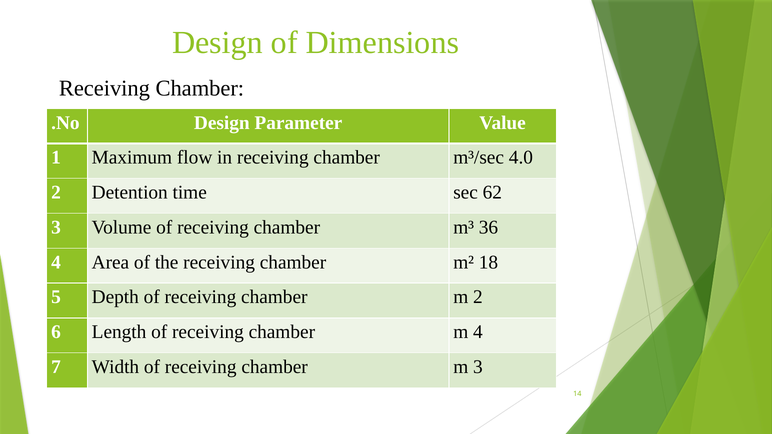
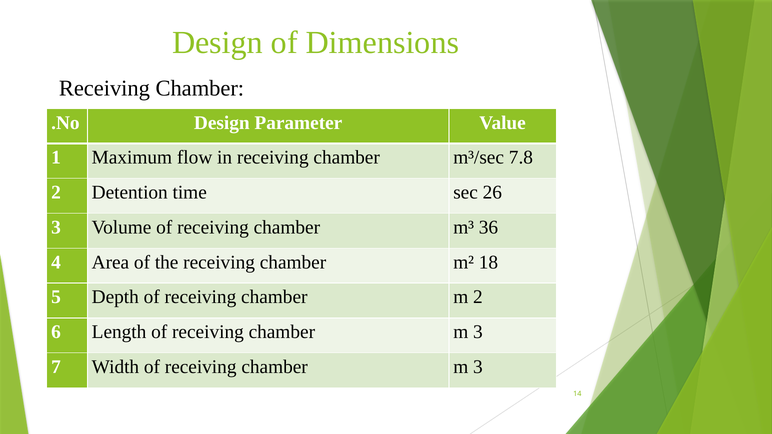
4.0: 4.0 -> 7.8 (521, 158)
62: 62 -> 26 (492, 193)
4: 4 -> 3 (478, 332)
